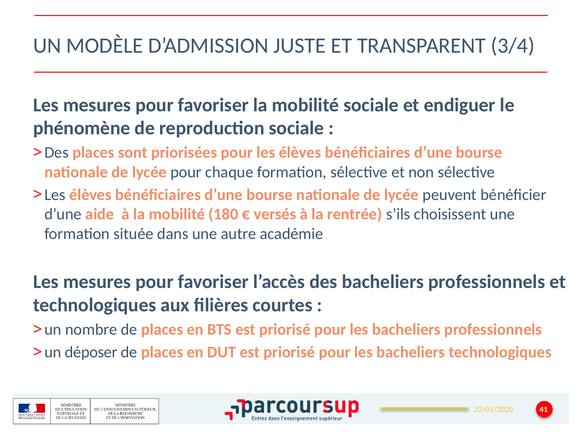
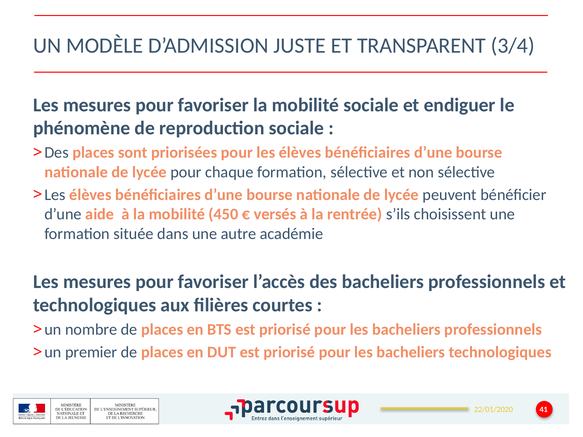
180: 180 -> 450 (223, 214)
déposer: déposer -> premier (91, 352)
